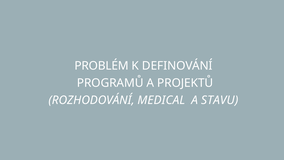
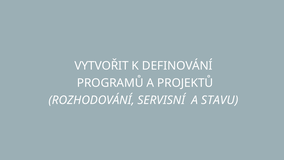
PROBLÉM: PROBLÉM -> VYTVOŘIT (102, 66)
MEDICAL: MEDICAL -> SERVISNÍ (161, 100)
